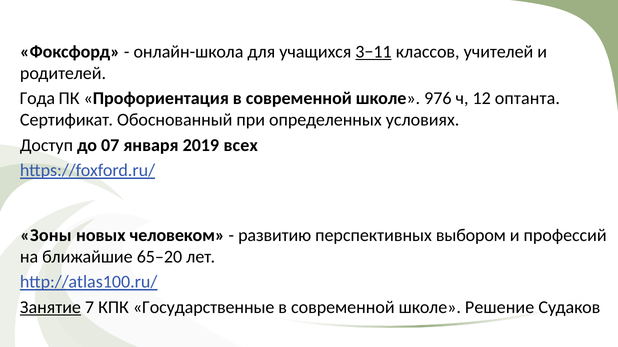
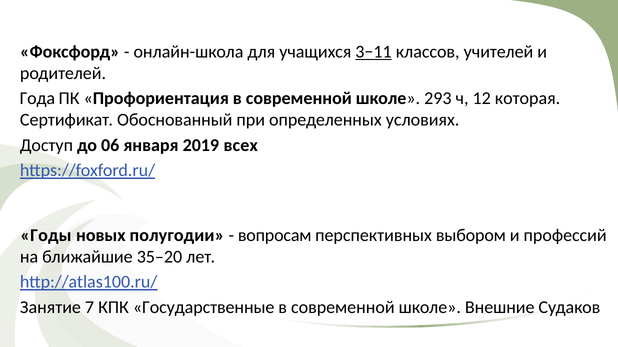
976: 976 -> 293 (438, 99)
оптанта: оптанта -> которая (528, 99)
07: 07 -> 06 (110, 146)
Зоны: Зоны -> Годы (46, 236)
человеком: человеком -> полугодии (177, 236)
развитию: развитию -> вопросам (275, 236)
65–20: 65–20 -> 35–20 (159, 257)
Занятие underline: present -> none (50, 308)
Решение: Решение -> Внешние (500, 308)
